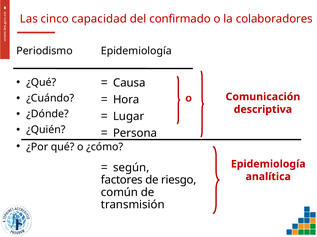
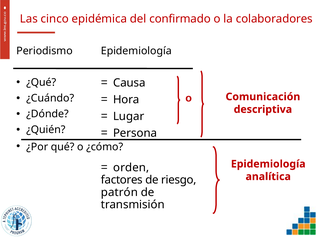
capacidad: capacidad -> epidémica (99, 19)
según: según -> orden (131, 168)
común: común -> patrón (119, 193)
